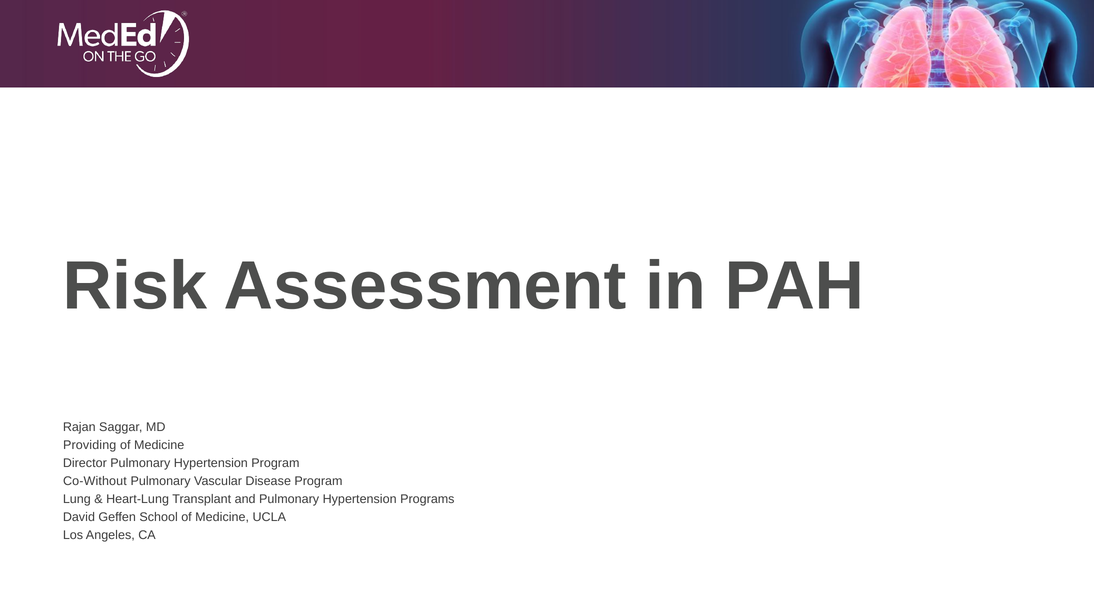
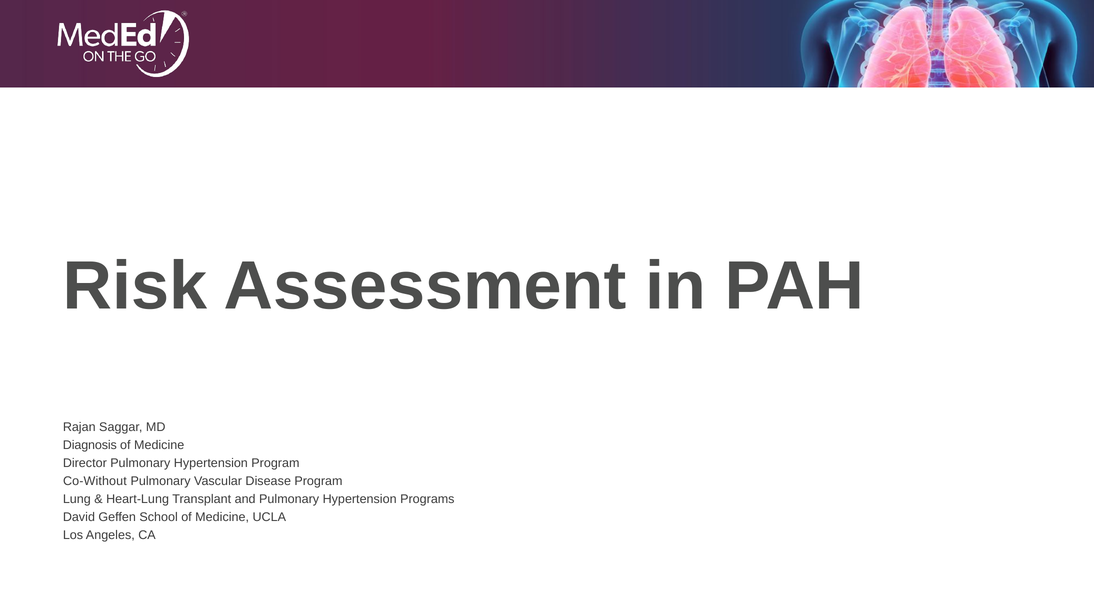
Providing: Providing -> Diagnosis (90, 445)
